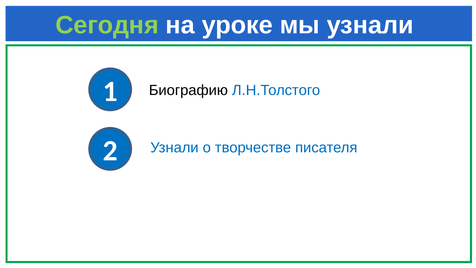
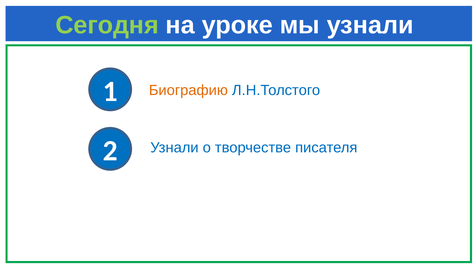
Биографию colour: black -> orange (188, 90)
